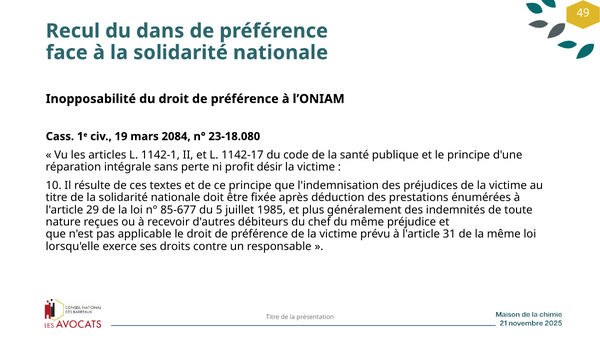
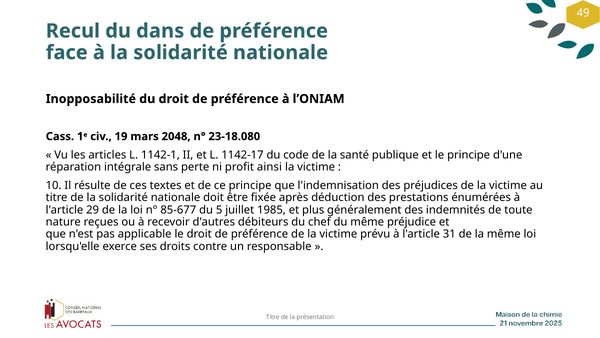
2084: 2084 -> 2048 (176, 136)
désir: désir -> ainsi (269, 167)
